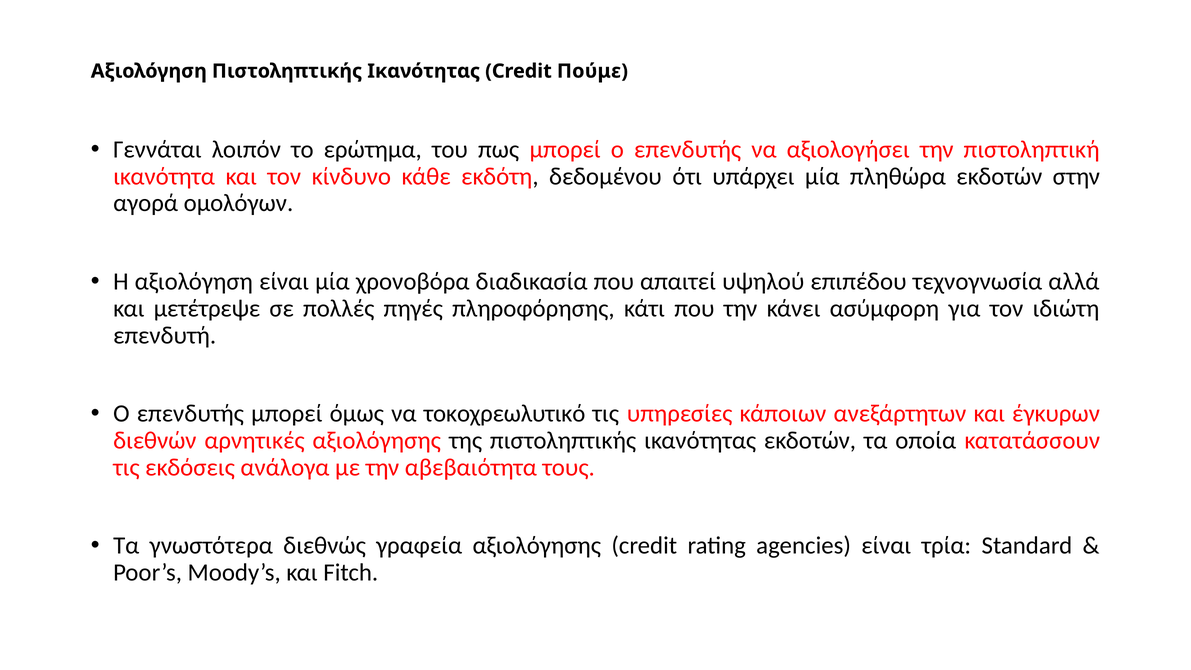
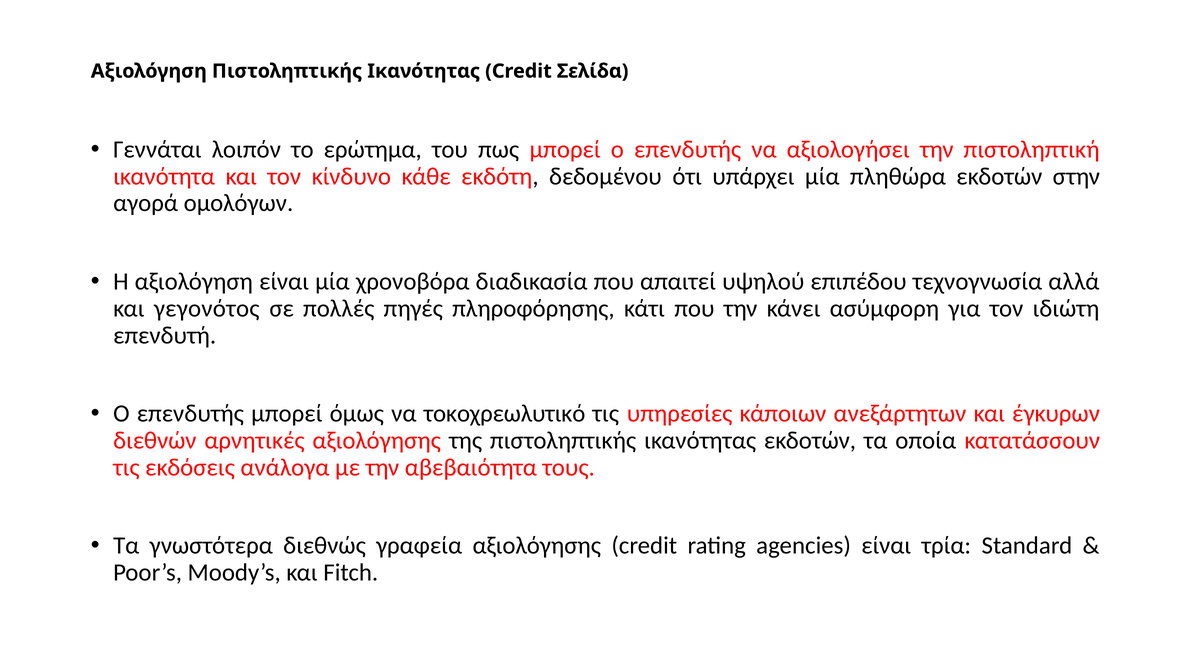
Πούμε: Πούμε -> Σελίδα (593, 71)
μετέτρεψε: μετέτρεψε -> γεγονότος (207, 308)
